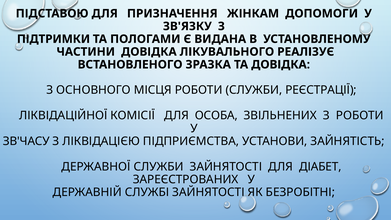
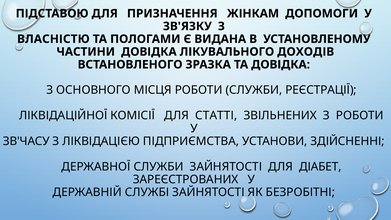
ПІДТРИМКИ: ПІДТРИМКИ -> ВЛАСНІСТЮ (53, 39)
РЕАЛІЗУЄ: РЕАЛІЗУЄ -> ДОХОДІВ (306, 52)
ОСОБА: ОСОБА -> СТАТТІ (216, 116)
ЗАЙНЯТІСТЬ: ЗАЙНЯТІСТЬ -> ЗДІЙСНЕННІ (347, 141)
